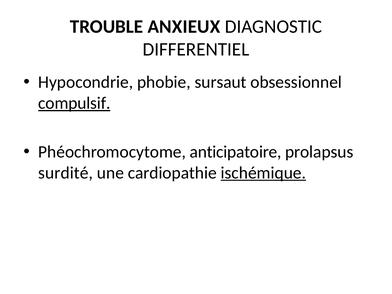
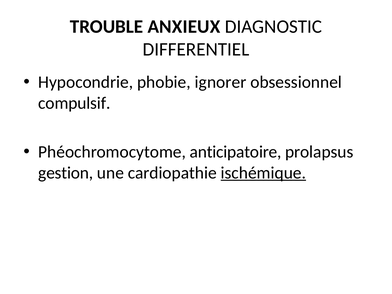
sursaut: sursaut -> ignorer (221, 82)
compulsif underline: present -> none (74, 103)
surdité: surdité -> gestion (66, 173)
